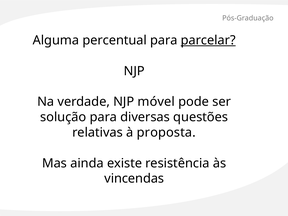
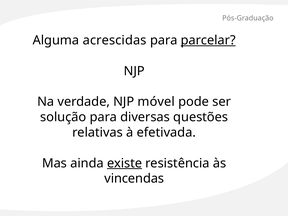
percentual: percentual -> acrescidas (115, 40)
proposta: proposta -> efetivada (166, 132)
existe underline: none -> present (125, 163)
